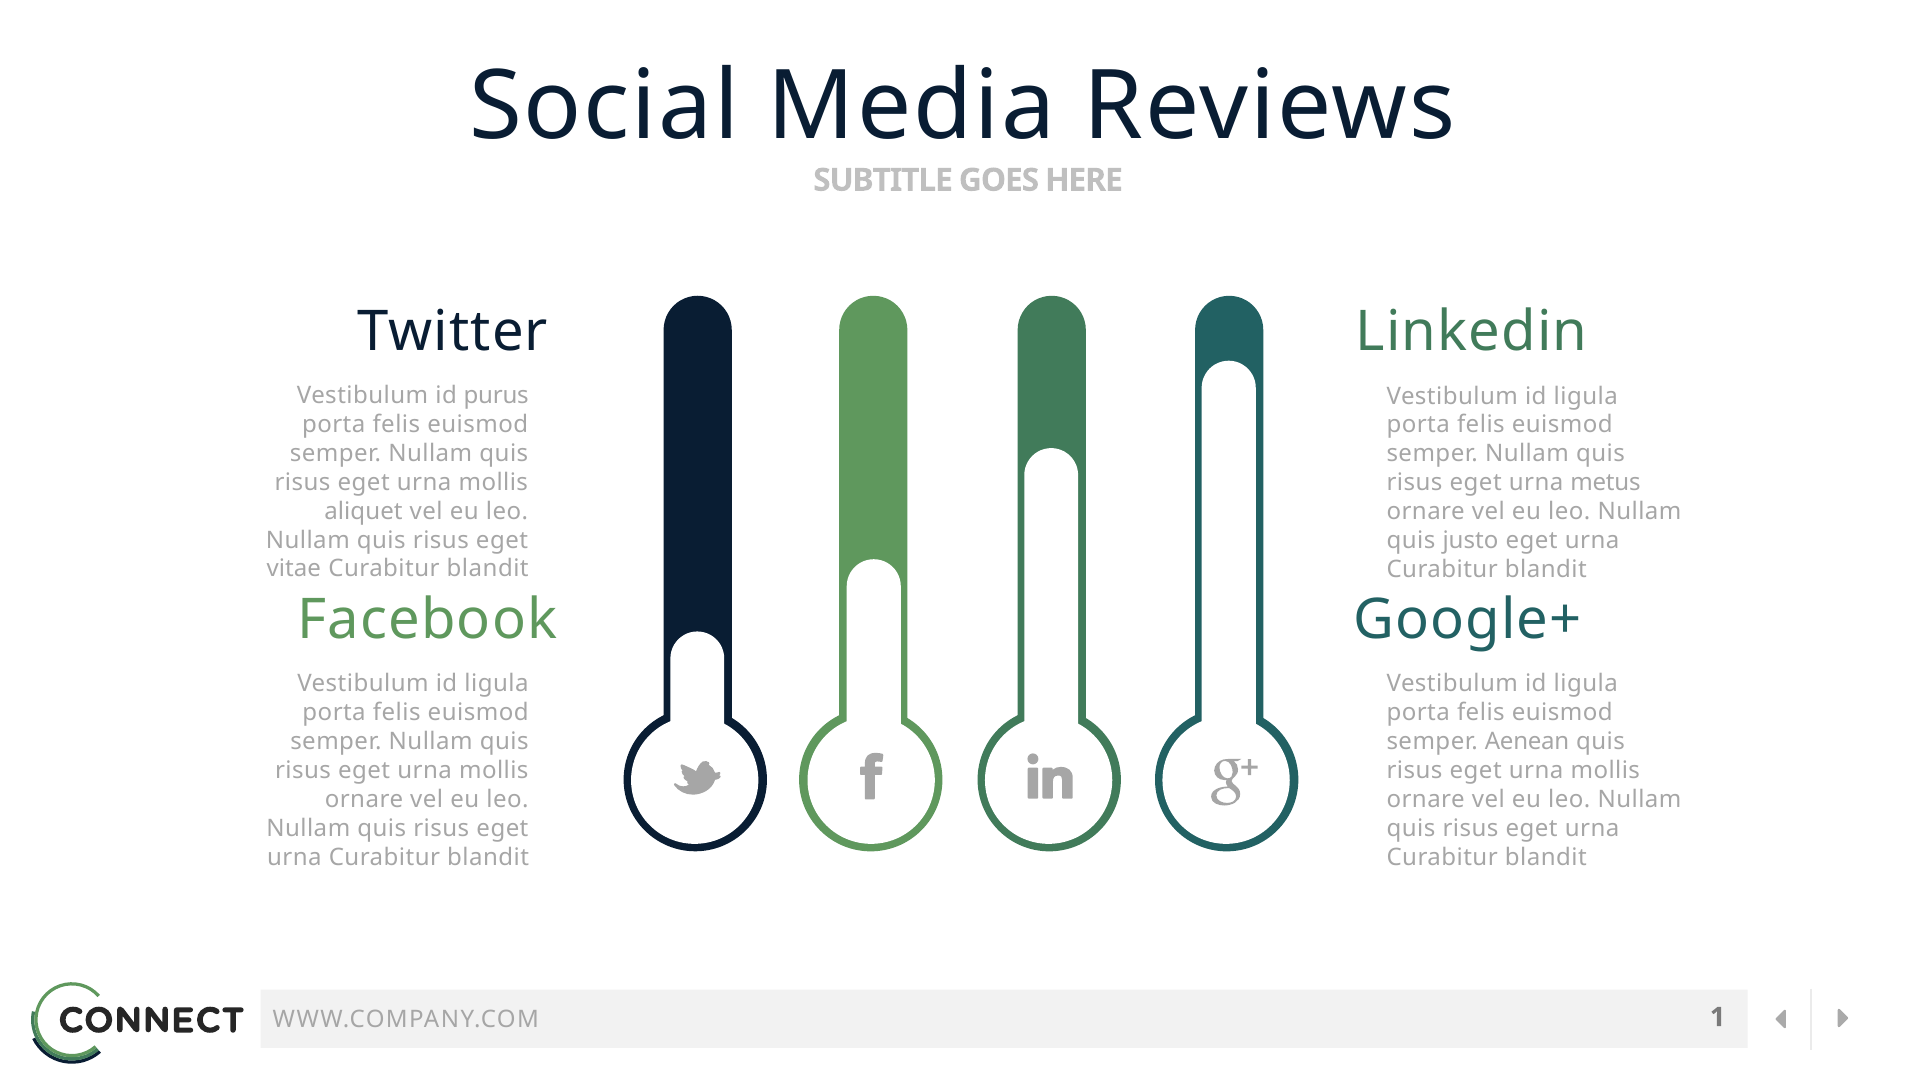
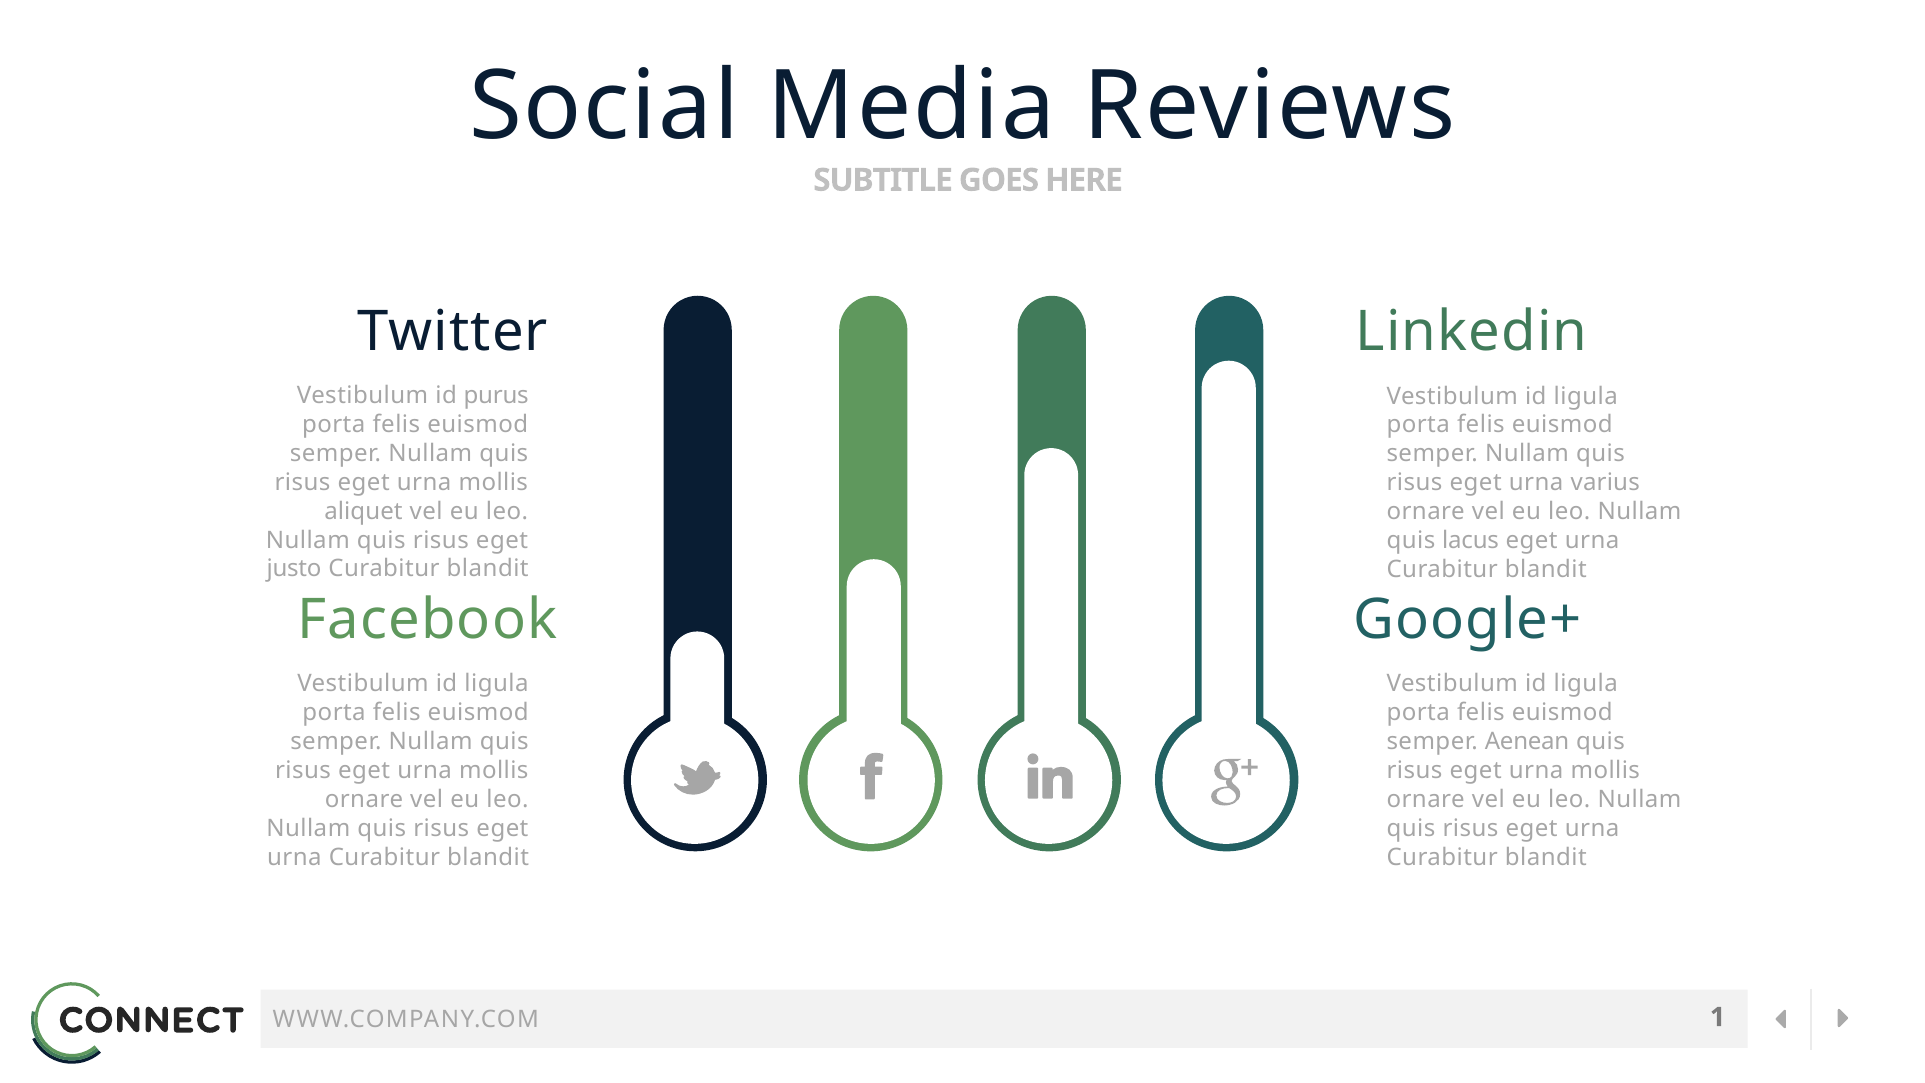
metus: metus -> varius (1605, 483)
justo: justo -> lacus (1471, 540)
vitae: vitae -> justo (294, 569)
